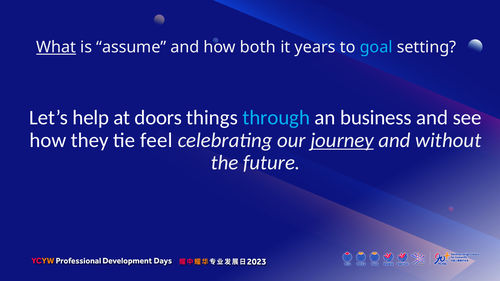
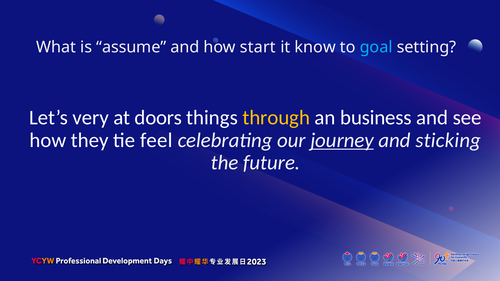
What underline: present -> none (56, 47)
both: both -> start (258, 47)
years: years -> know (315, 47)
help: help -> very (91, 118)
through colour: light blue -> yellow (276, 118)
without: without -> sticking (448, 140)
